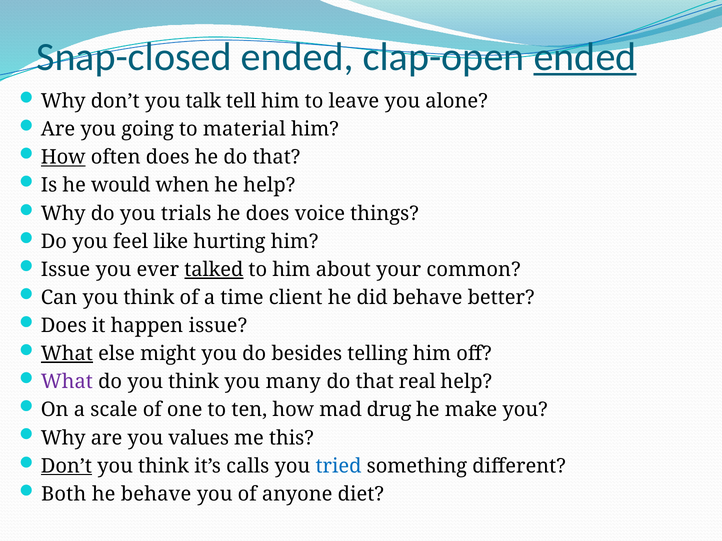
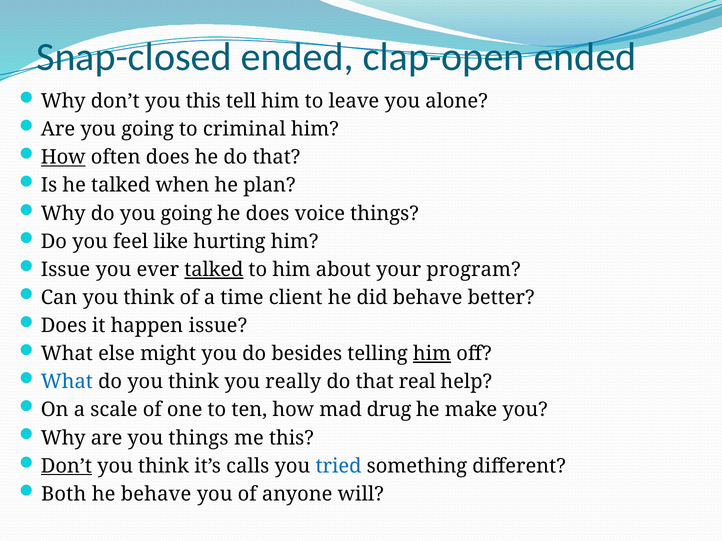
ended underline: present -> none (585, 57)
you talk: talk -> this (203, 101)
material: material -> criminal (244, 129)
he would: would -> talked (121, 186)
he help: help -> plan (269, 186)
do you trials: trials -> going (186, 214)
common: common -> program (474, 270)
What underline: present -> none (67, 354)
him underline: none -> present (432, 354)
What colour: purple -> blue (67, 382)
many: many -> really (293, 382)
you values: values -> things (198, 438)
diet: diet -> will (361, 494)
